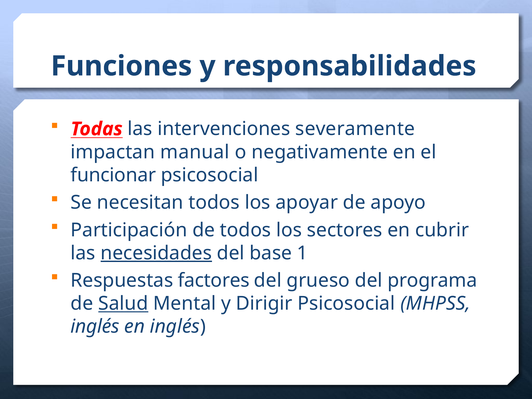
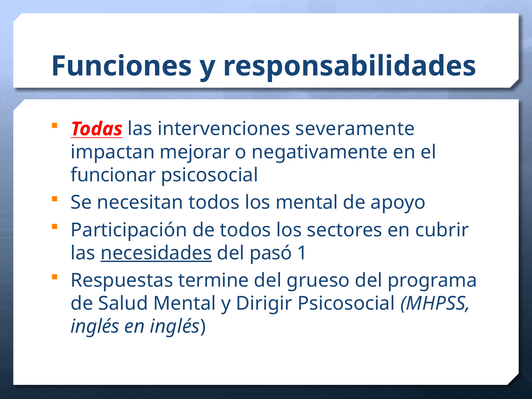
manual: manual -> mejorar (195, 152)
los apoyar: apoyar -> mental (307, 203)
base: base -> pasó (271, 253)
factores: factores -> termine (214, 281)
Salud underline: present -> none (123, 304)
